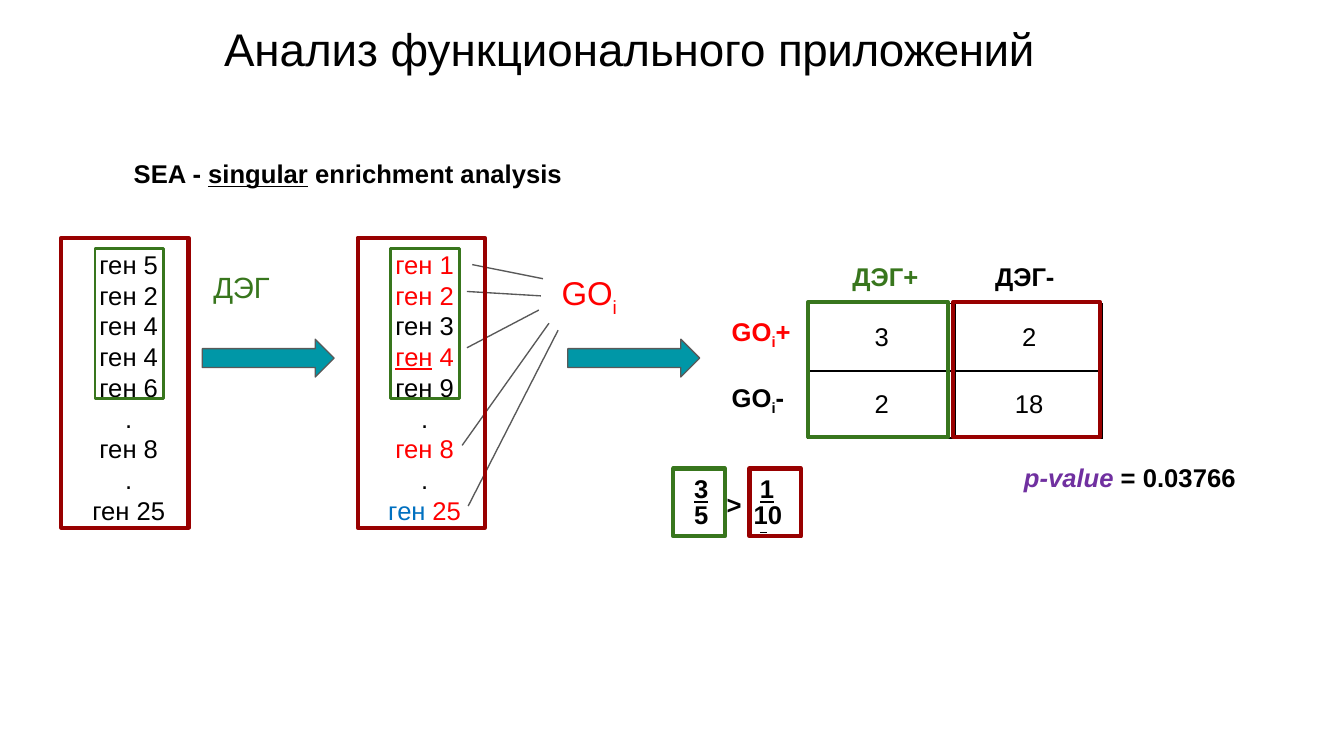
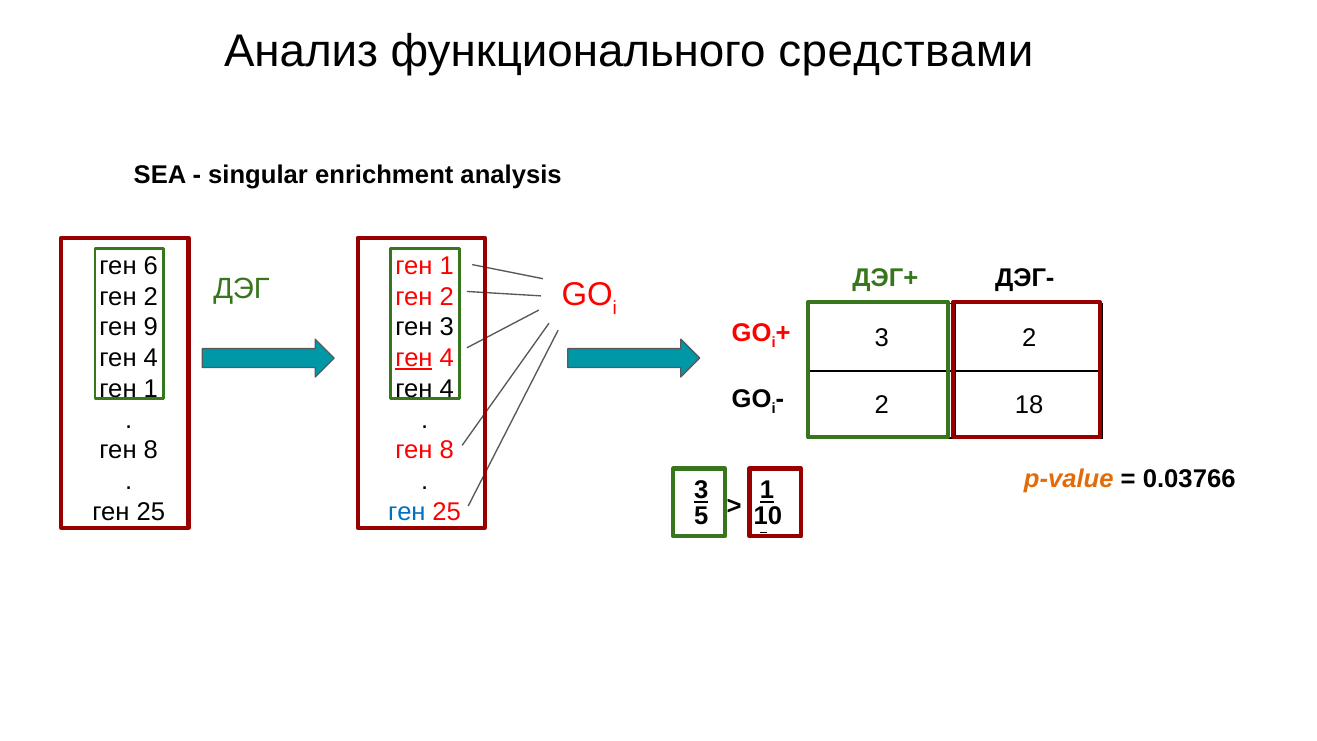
приложений: приложений -> средствами (906, 51)
singular underline: present -> none (258, 175)
ген 5: 5 -> 6 (151, 266)
4: 4 -> 9 (151, 327)
6: 6 -> 1 (151, 389)
9: 9 -> 4 (447, 389)
p-value colour: purple -> orange (1069, 479)
